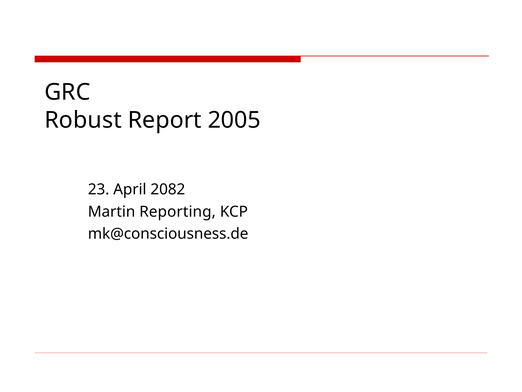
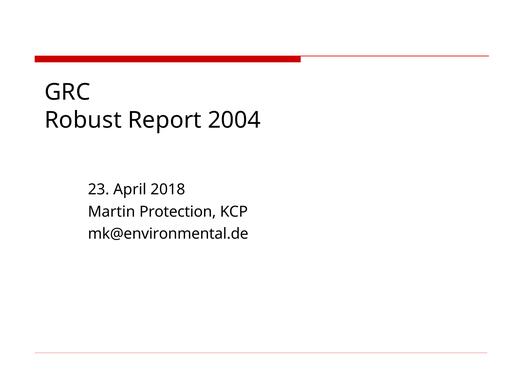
2005: 2005 -> 2004 (234, 120)
2082: 2082 -> 2018 (168, 189)
Reporting: Reporting -> Protection (178, 211)
mk@consciousness.de: mk@consciousness.de -> mk@environmental.de (168, 233)
